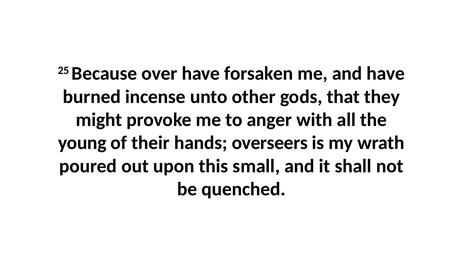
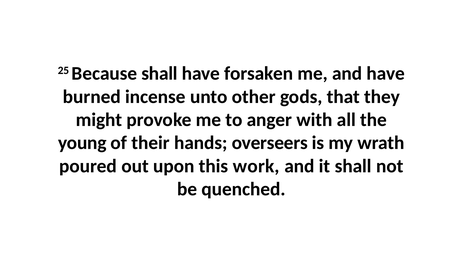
Because over: over -> shall (160, 74)
small: small -> work (256, 166)
